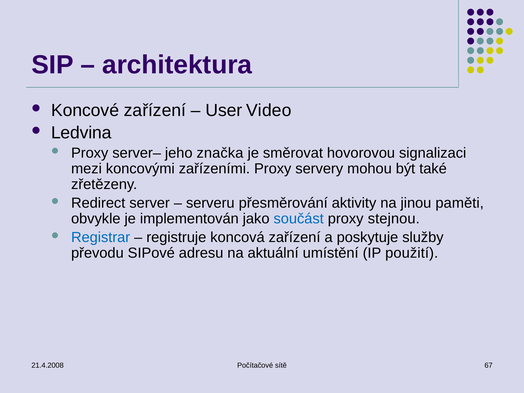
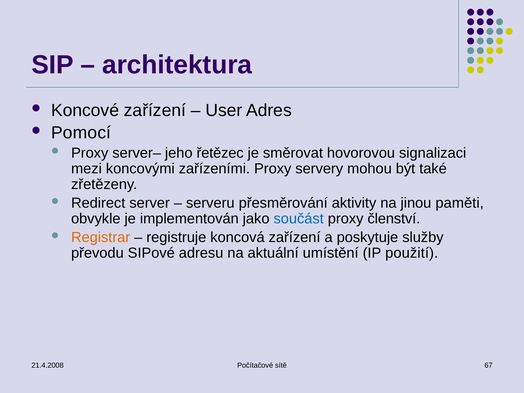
Video: Video -> Adres (269, 110)
Ledvina: Ledvina -> Pomocí (81, 133)
značka: značka -> řetězec (220, 153)
stejnou: stejnou -> členství (394, 219)
Registrar colour: blue -> orange (101, 237)
